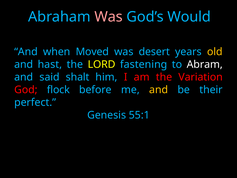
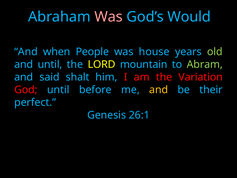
Moved: Moved -> People (92, 52)
desert: desert -> house (154, 52)
old colour: yellow -> light green (215, 52)
and hast: hast -> until (50, 64)
fastening: fastening -> mountain (144, 64)
Abram colour: white -> light green (205, 64)
God flock: flock -> until (58, 90)
55:1: 55:1 -> 26:1 (139, 115)
